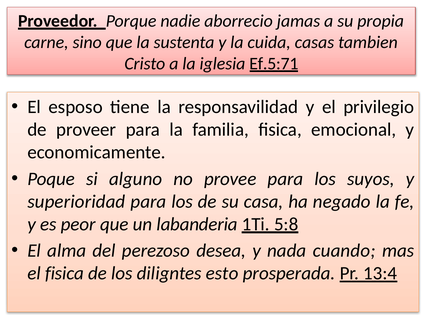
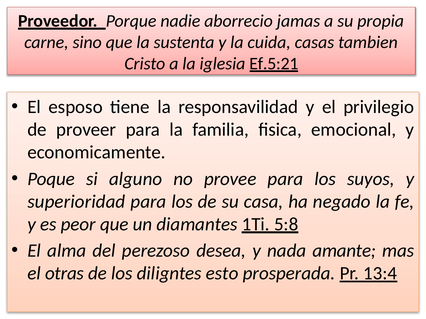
Ef.5:71: Ef.5:71 -> Ef.5:21 (274, 64)
labanderia: labanderia -> diamantes (197, 225)
cuando: cuando -> amante (344, 251)
el fisica: fisica -> otras (64, 274)
